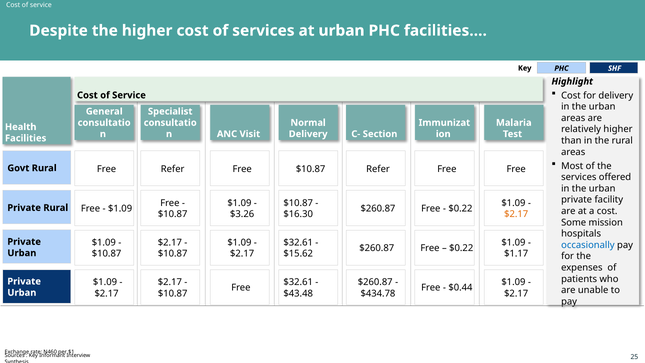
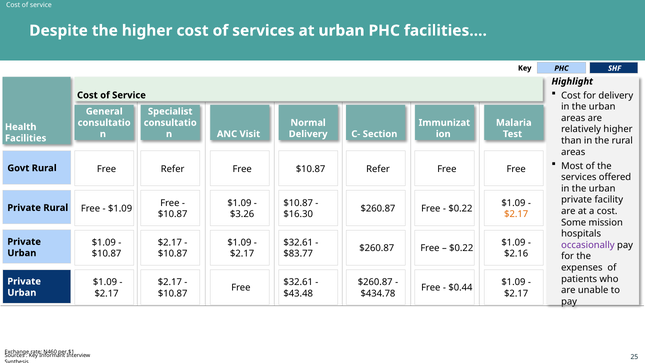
occasionally colour: blue -> purple (588, 245)
$15.62: $15.62 -> $83.77 (298, 254)
$1.17: $1.17 -> $2.16 (516, 254)
